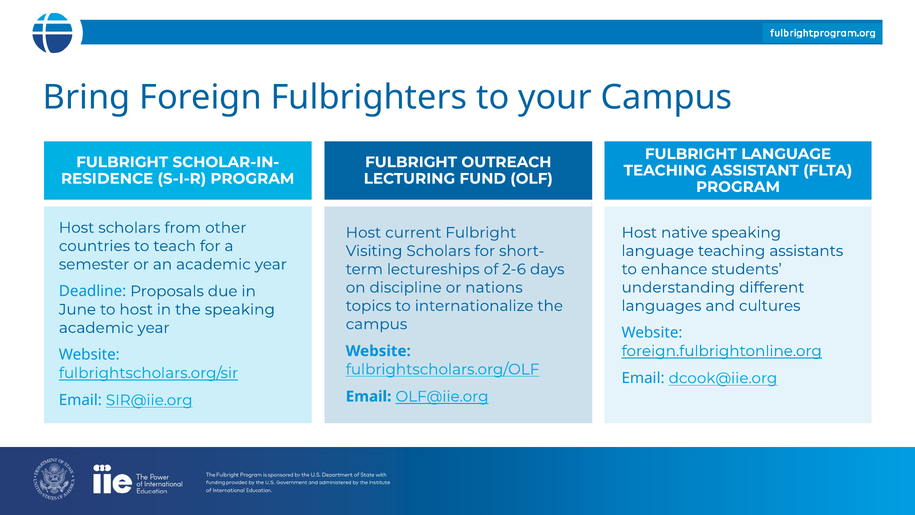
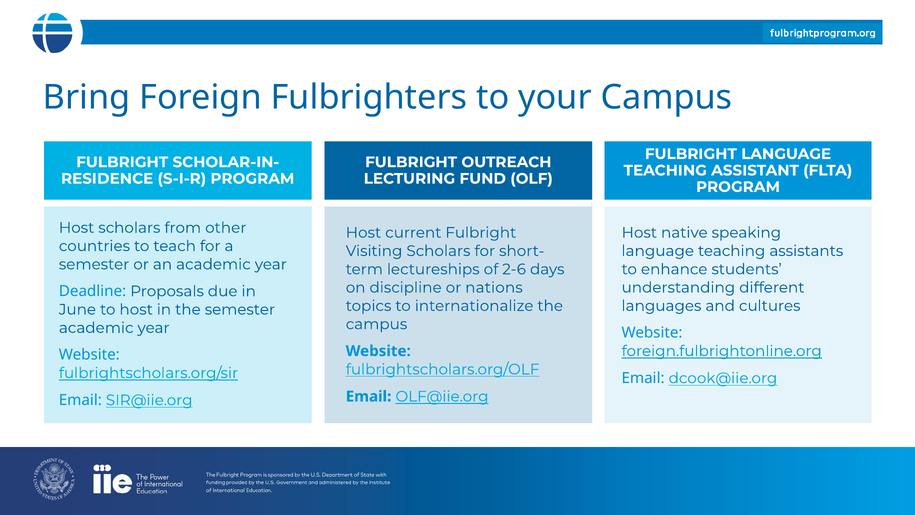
the speaking: speaking -> semester (240, 309)
